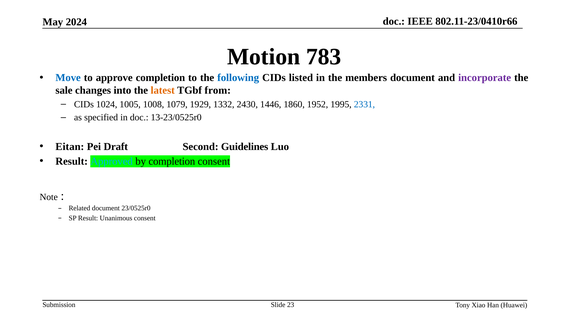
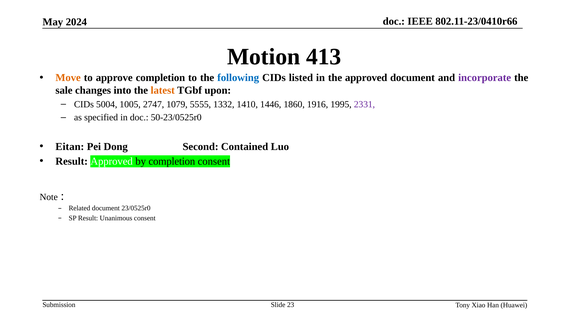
783: 783 -> 413 (324, 57)
Move colour: blue -> orange (68, 78)
the members: members -> approved (366, 78)
from: from -> upon (218, 90)
1024: 1024 -> 5004 (107, 104)
1008: 1008 -> 2747 (154, 104)
1929: 1929 -> 5555 (200, 104)
2430: 2430 -> 1410 (247, 104)
1952: 1952 -> 1916 (318, 104)
2331 colour: blue -> purple (364, 104)
13-23/0525r0: 13-23/0525r0 -> 50-23/0525r0 (176, 117)
Draft: Draft -> Dong (116, 146)
Guidelines: Guidelines -> Contained (245, 146)
Approved colour: light blue -> white (112, 161)
